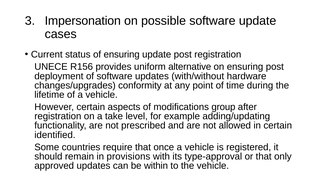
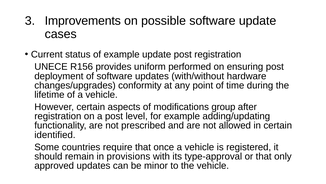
Impersonation: Impersonation -> Improvements (83, 21)
of ensuring: ensuring -> example (122, 54)
alternative: alternative -> performed (190, 67)
a take: take -> post (114, 116)
within: within -> minor (156, 165)
